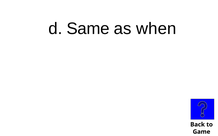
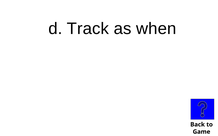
Same: Same -> Track (88, 29)
